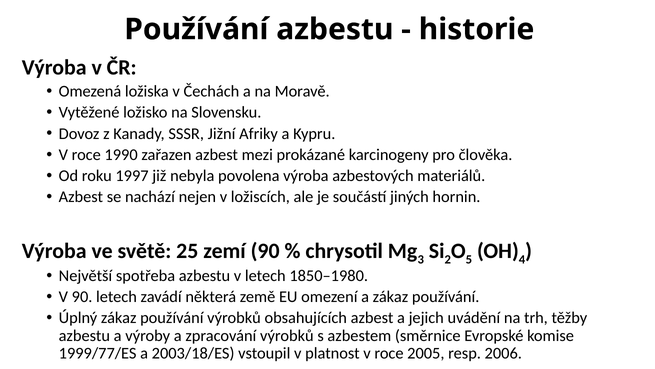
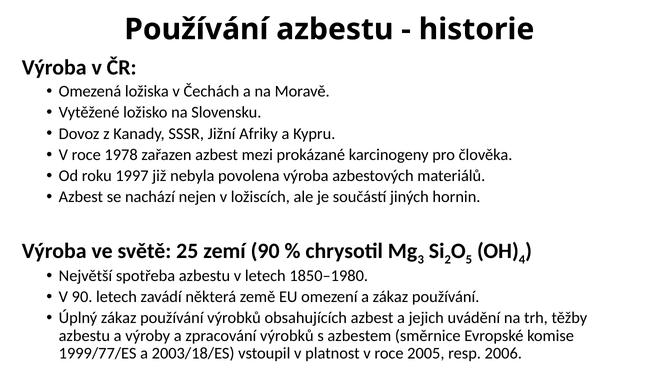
1990: 1990 -> 1978 (121, 155)
